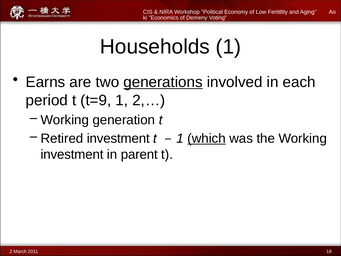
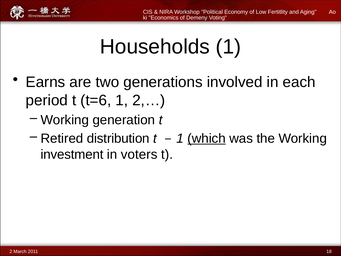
generations underline: present -> none (163, 82)
t=9: t=9 -> t=6 (96, 100)
Retired investment: investment -> distribution (118, 138)
parent: parent -> voters (139, 154)
